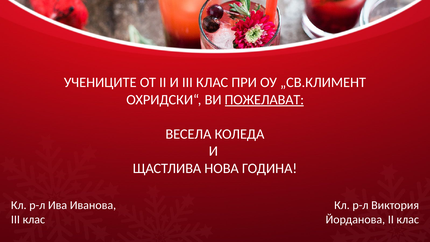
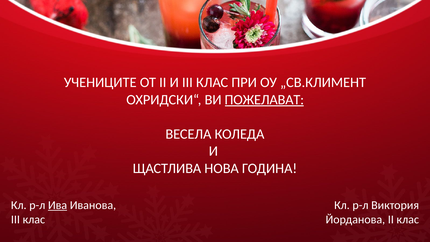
Ива underline: none -> present (58, 205)
